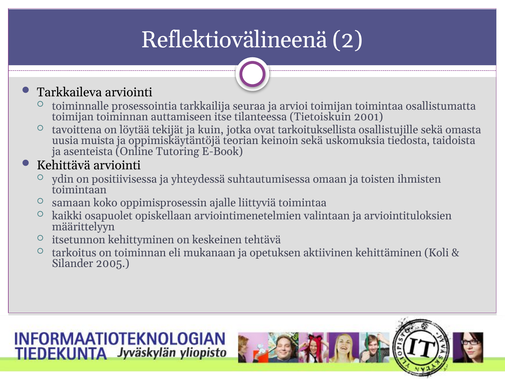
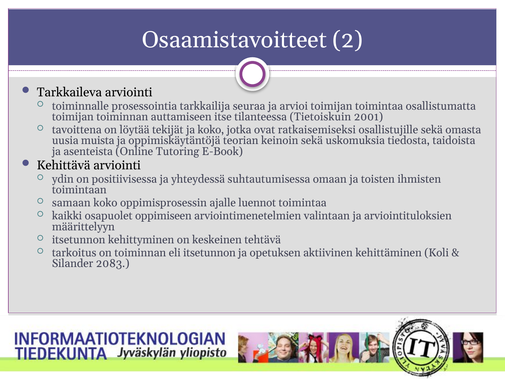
Reflektiovälineenä: Reflektiovälineenä -> Osaamistavoitteet (234, 40)
ja kuin: kuin -> koko (211, 130)
tarkoituksellista: tarkoituksellista -> ratkaisemiseksi (317, 130)
liittyviä: liittyviä -> luennot (257, 203)
opiskellaan: opiskellaan -> oppimiseen (163, 216)
eli mukanaan: mukanaan -> itsetunnon (209, 253)
2005: 2005 -> 2083 (113, 263)
